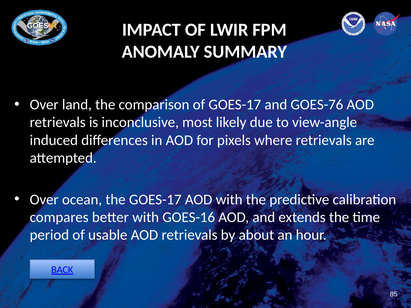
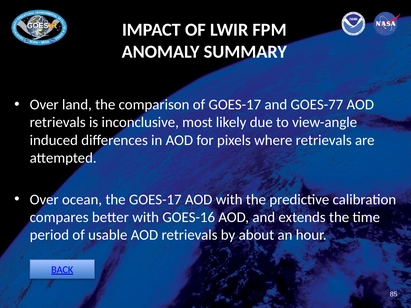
GOES-76: GOES-76 -> GOES-77 (317, 105)
